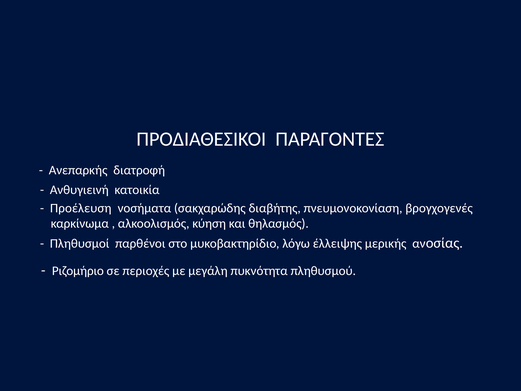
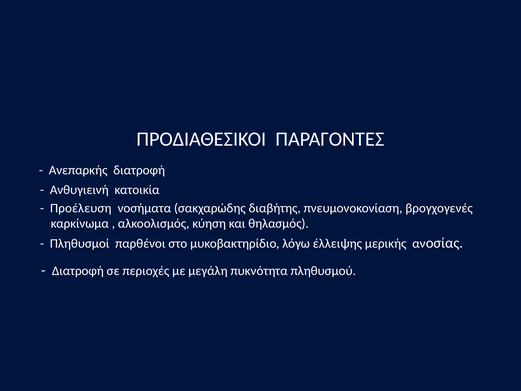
Ριζομήριο: Ριζομήριο -> Διατροφή (78, 271)
